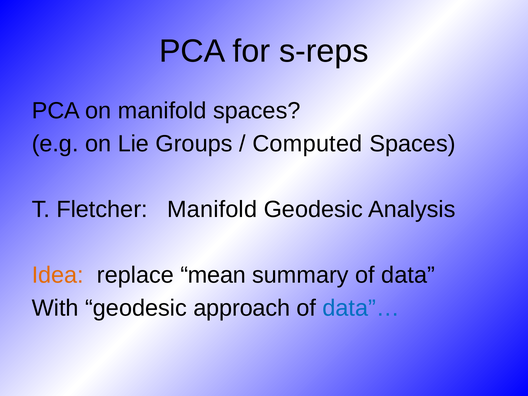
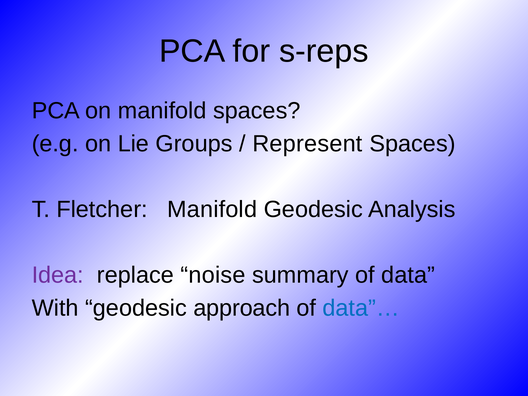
Computed: Computed -> Represent (307, 144)
Idea colour: orange -> purple (58, 275)
mean: mean -> noise (213, 275)
